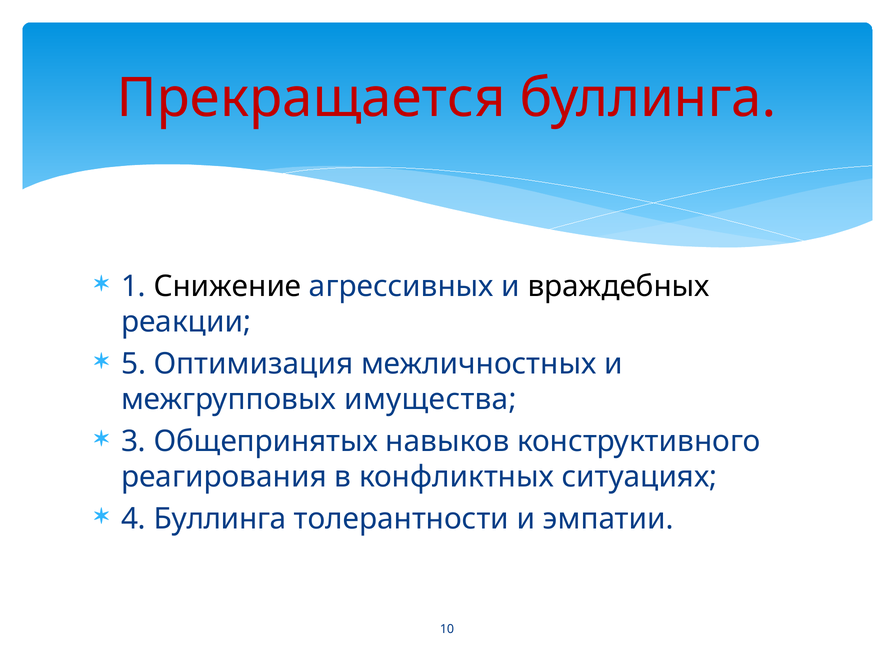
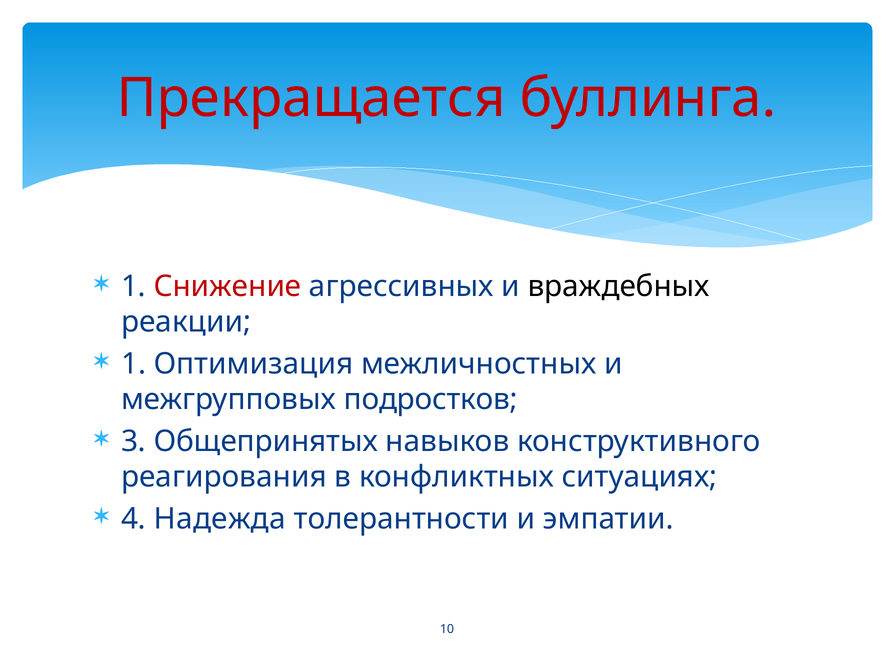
Снижение colour: black -> red (228, 286)
5: 5 -> 1 (134, 363)
имущества: имущества -> подростков (431, 399)
4 Буллинга: Буллинга -> Надежда (220, 518)
